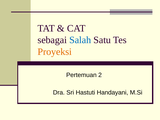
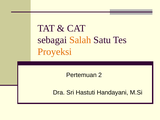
Salah colour: blue -> orange (80, 40)
